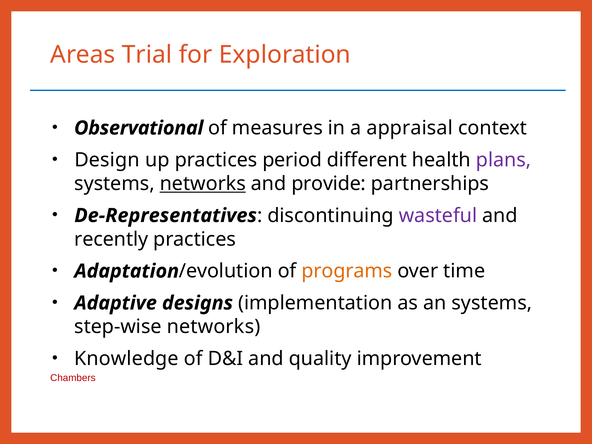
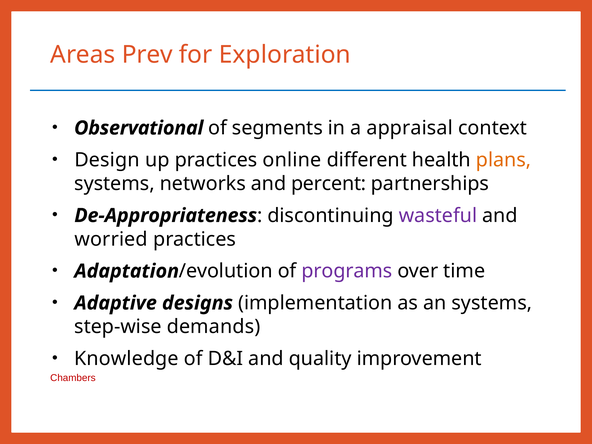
Trial: Trial -> Prev (147, 55)
measures: measures -> segments (277, 128)
period: period -> online (292, 160)
plans colour: purple -> orange (503, 160)
networks underline: present -> none (203, 184)
provide: provide -> percent (329, 184)
De-Representatives: De-Representatives -> De-Appropriateness (166, 216)
recently: recently -> worried (111, 239)
programs colour: orange -> purple (347, 271)
step-wise networks: networks -> demands (214, 327)
